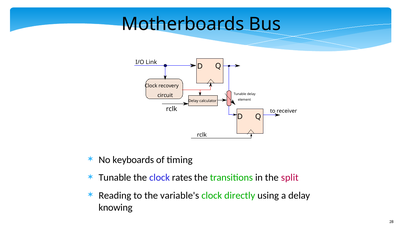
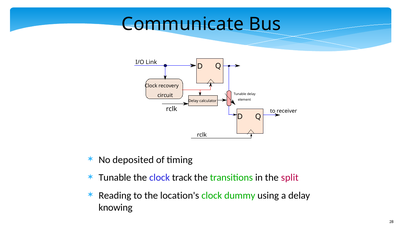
Motherboards: Motherboards -> Communicate (183, 24)
keyboards: keyboards -> deposited (133, 160)
rates: rates -> track (182, 178)
variable's: variable's -> location's (180, 196)
directly: directly -> dummy (240, 196)
